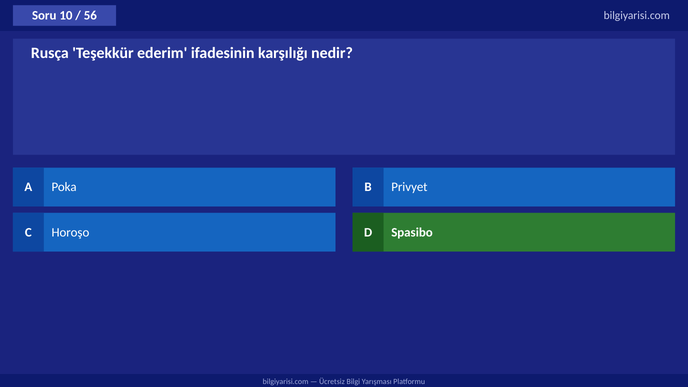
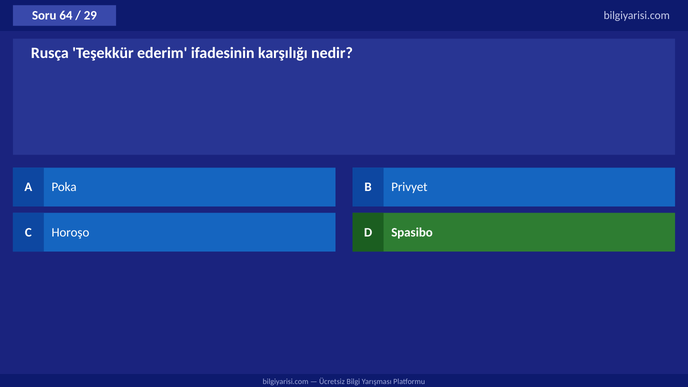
10: 10 -> 64 (66, 16)
56: 56 -> 29 (90, 16)
